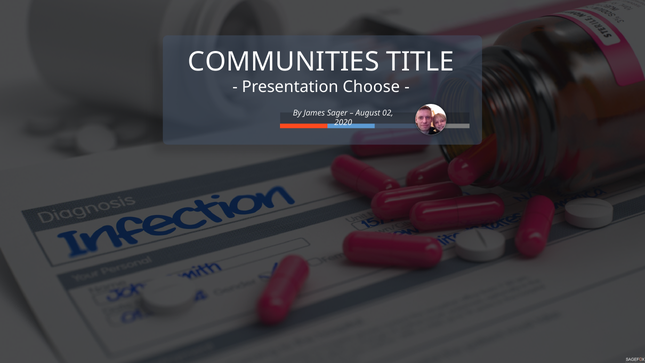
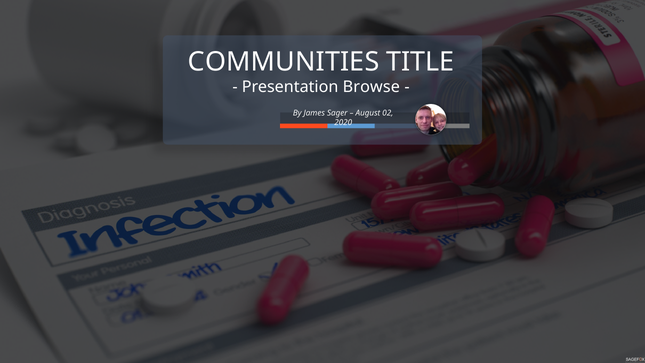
Choose: Choose -> Browse (371, 87)
